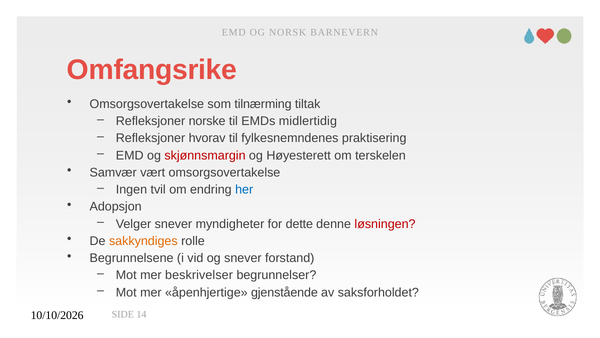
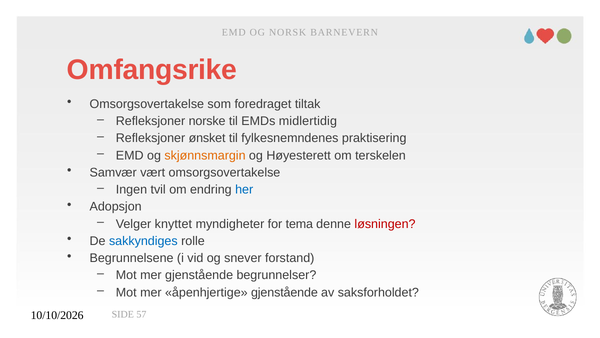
tilnærming: tilnærming -> foredraget (263, 104)
hvorav: hvorav -> ønsket (207, 138)
skjønnsmargin colour: red -> orange (205, 155)
Velger snever: snever -> knyttet (173, 224)
dette: dette -> tema (299, 224)
sakkyndiges colour: orange -> blue (143, 241)
mer beskrivelser: beskrivelser -> gjenstående (199, 275)
14: 14 -> 57 (141, 314)
